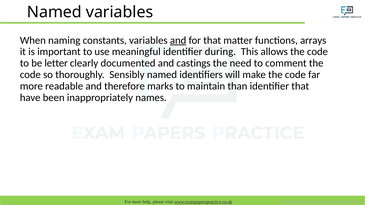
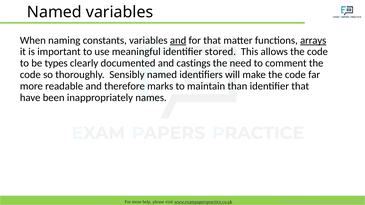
arrays underline: none -> present (313, 40)
during: during -> stored (220, 52)
letter: letter -> types (56, 63)
